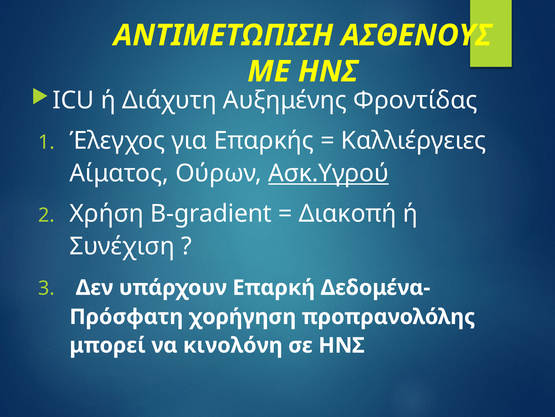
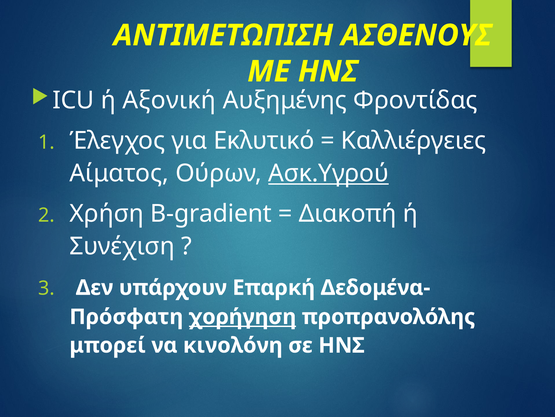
Διάχυτη: Διάχυτη -> Αξονική (169, 100)
Επαρκής: Επαρκής -> Εκλυτικό (264, 141)
χορήγηση underline: none -> present (243, 316)
